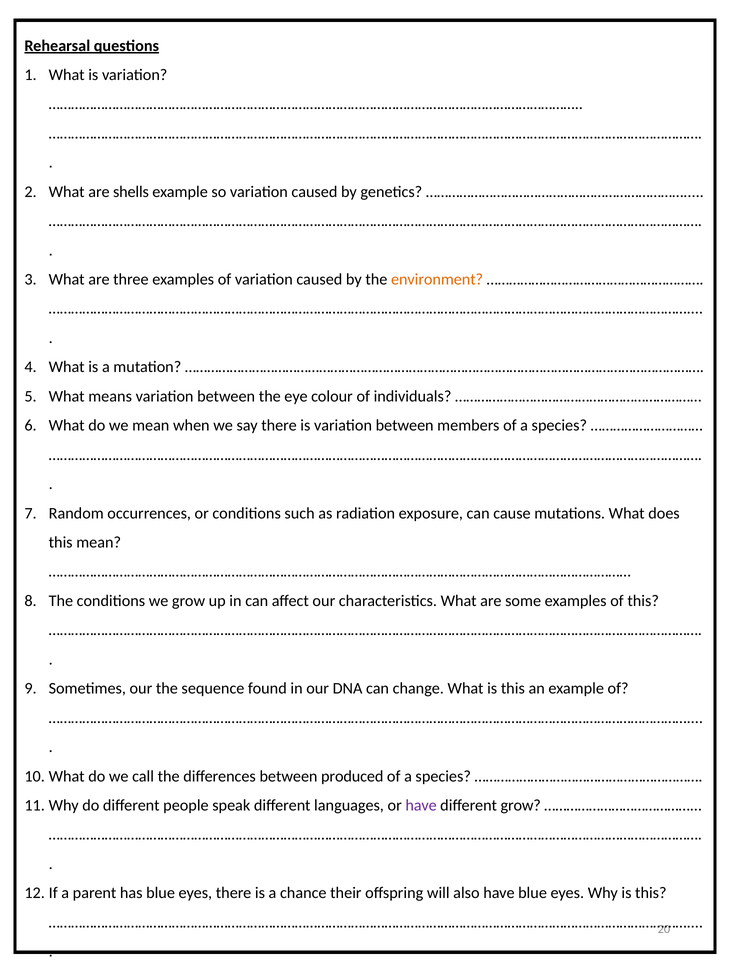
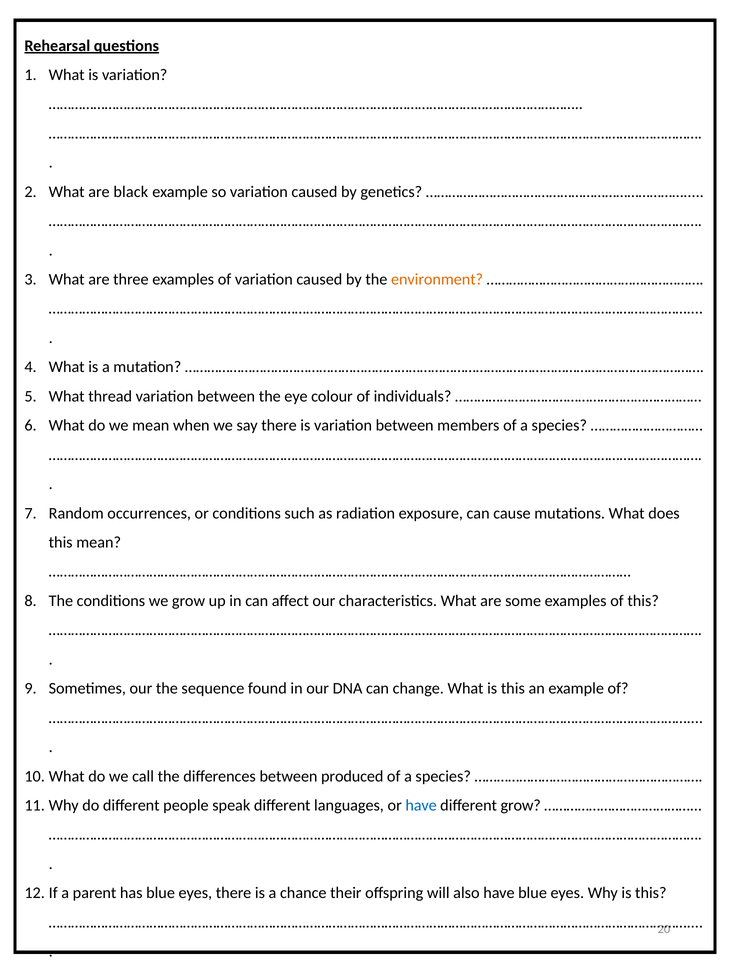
shells: shells -> black (131, 192)
means: means -> thread (110, 396)
have colour: purple -> blue (421, 805)
